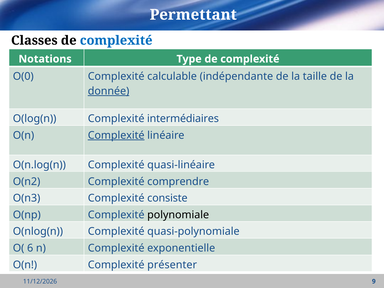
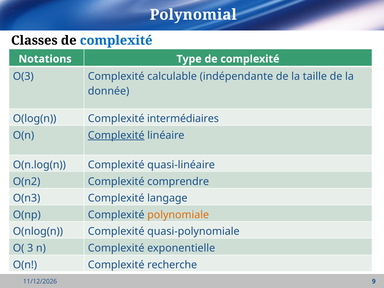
Permettant: Permettant -> Polynomial (193, 15)
O(0: O(0 -> O(3 (23, 76)
donnée underline: present -> none (109, 91)
consiste: consiste -> langage (167, 198)
polynomiale colour: black -> orange (178, 215)
6: 6 -> 3 (30, 248)
présenter: présenter -> recherche (172, 265)
